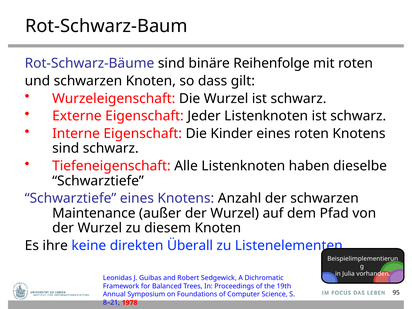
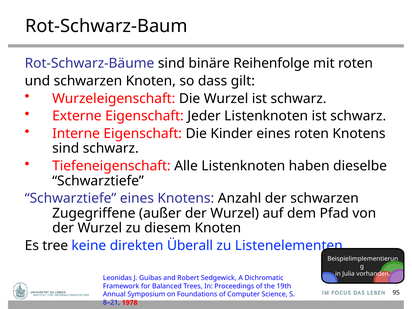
Maintenance: Maintenance -> Zugegriffene (94, 213)
ihre: ihre -> tree (55, 246)
